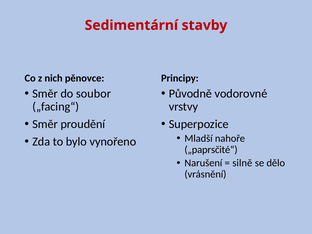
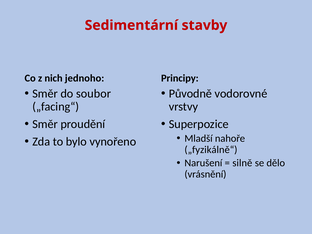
pěnovce: pěnovce -> jednoho (85, 78)
„paprsčité“: „paprsčité“ -> „fyzikálně“ (211, 150)
